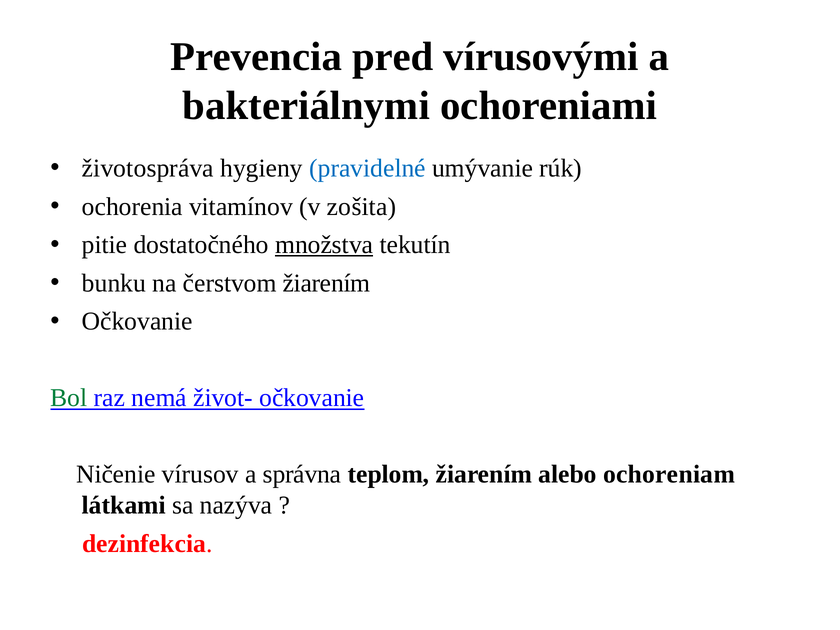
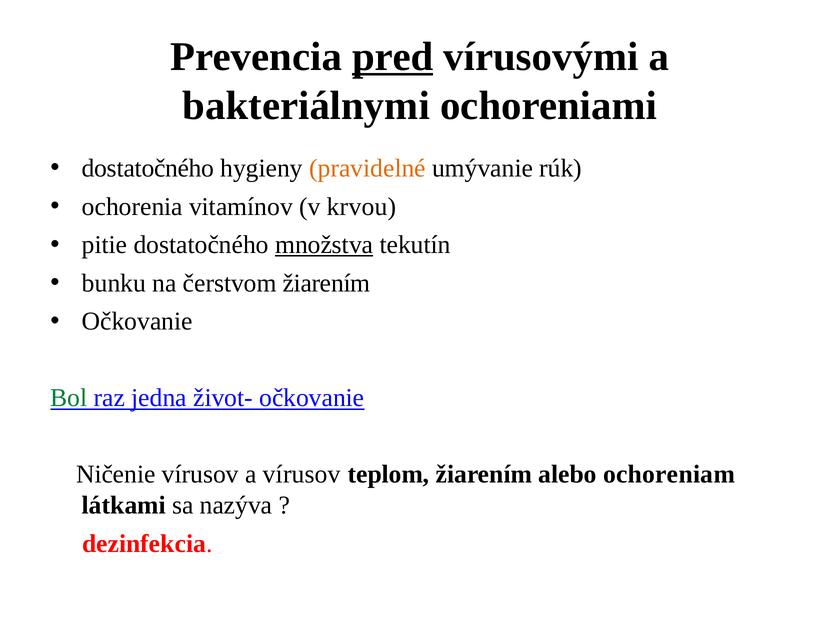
pred underline: none -> present (393, 57)
životospráva: životospráva -> dostatočného (148, 168)
pravidelné colour: blue -> orange (368, 168)
zošita: zošita -> krvou (362, 207)
nemá: nemá -> jedna (159, 398)
a správna: správna -> vírusov (302, 474)
